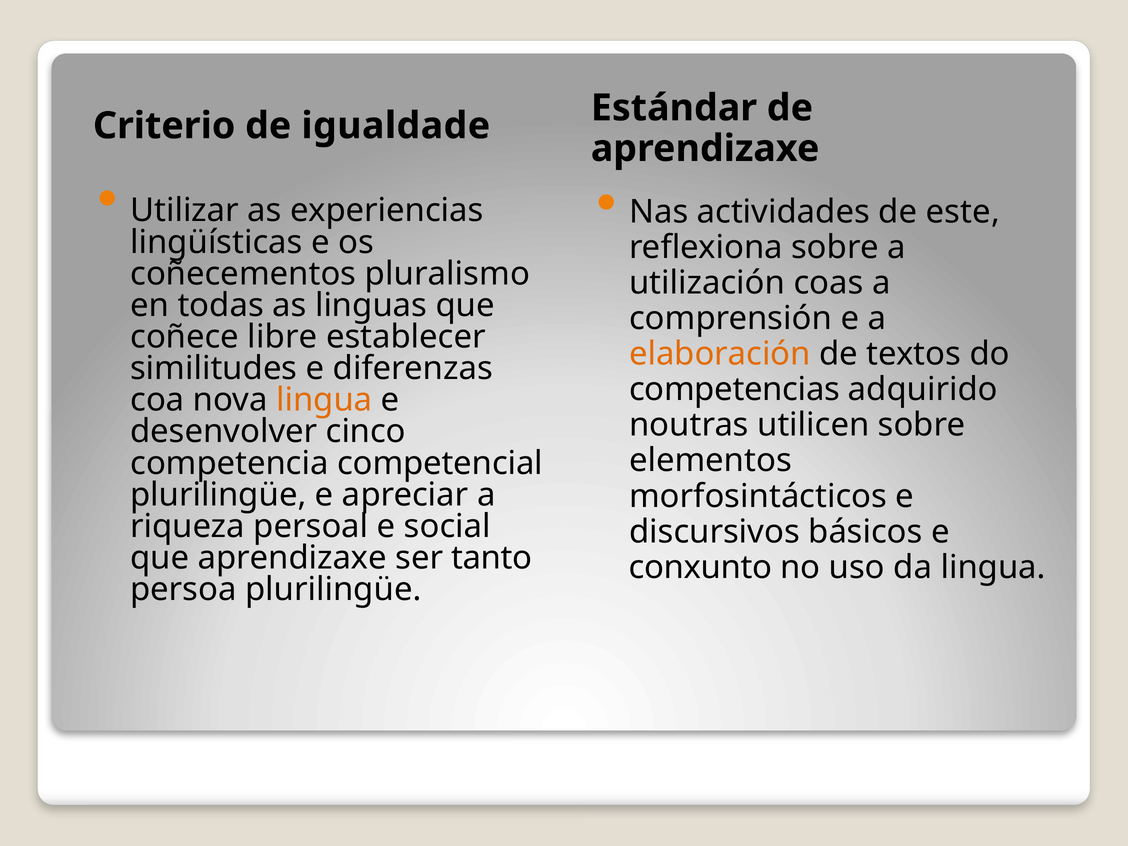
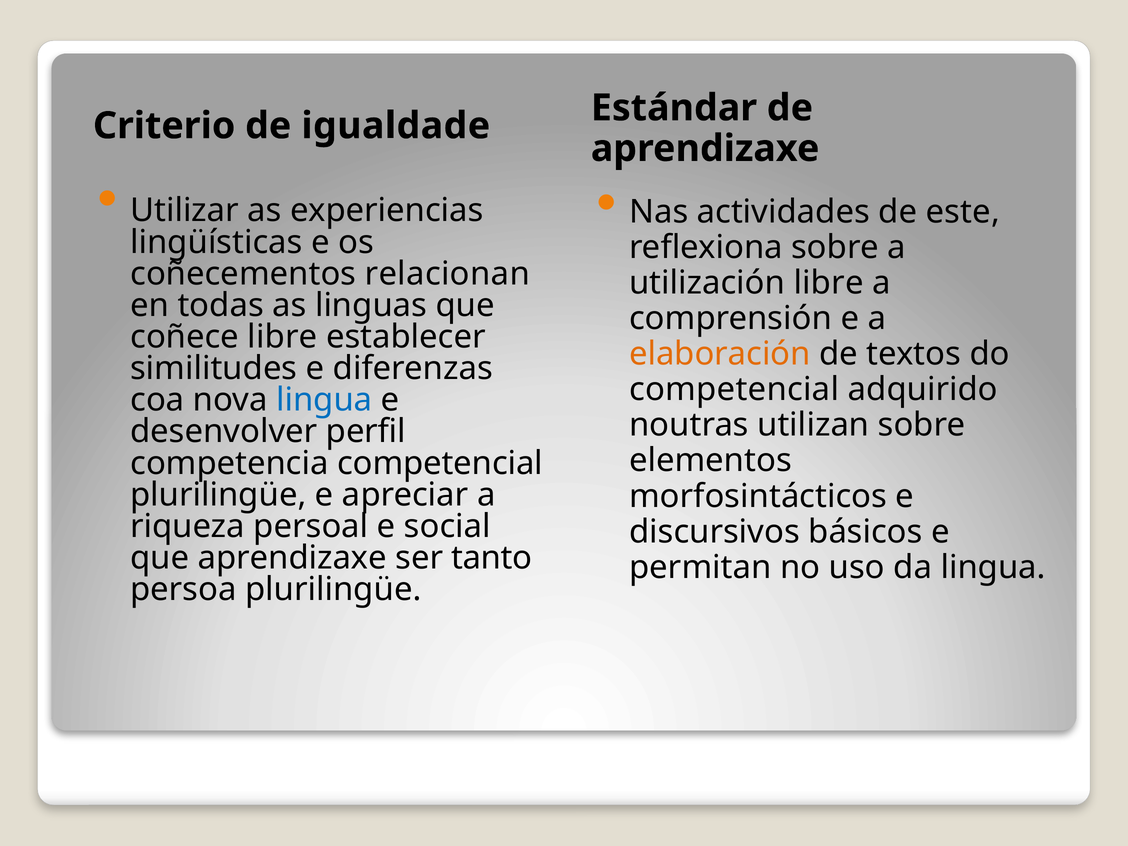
pluralismo: pluralismo -> relacionan (447, 274)
utilización coas: coas -> libre (829, 283)
competencias: competencias -> competencial (734, 390)
lingua colour: orange -> blue (324, 400)
utilicen: utilicen -> utilizan (813, 425)
cinco: cinco -> perfil (366, 432)
conxunto: conxunto -> permitan (700, 567)
